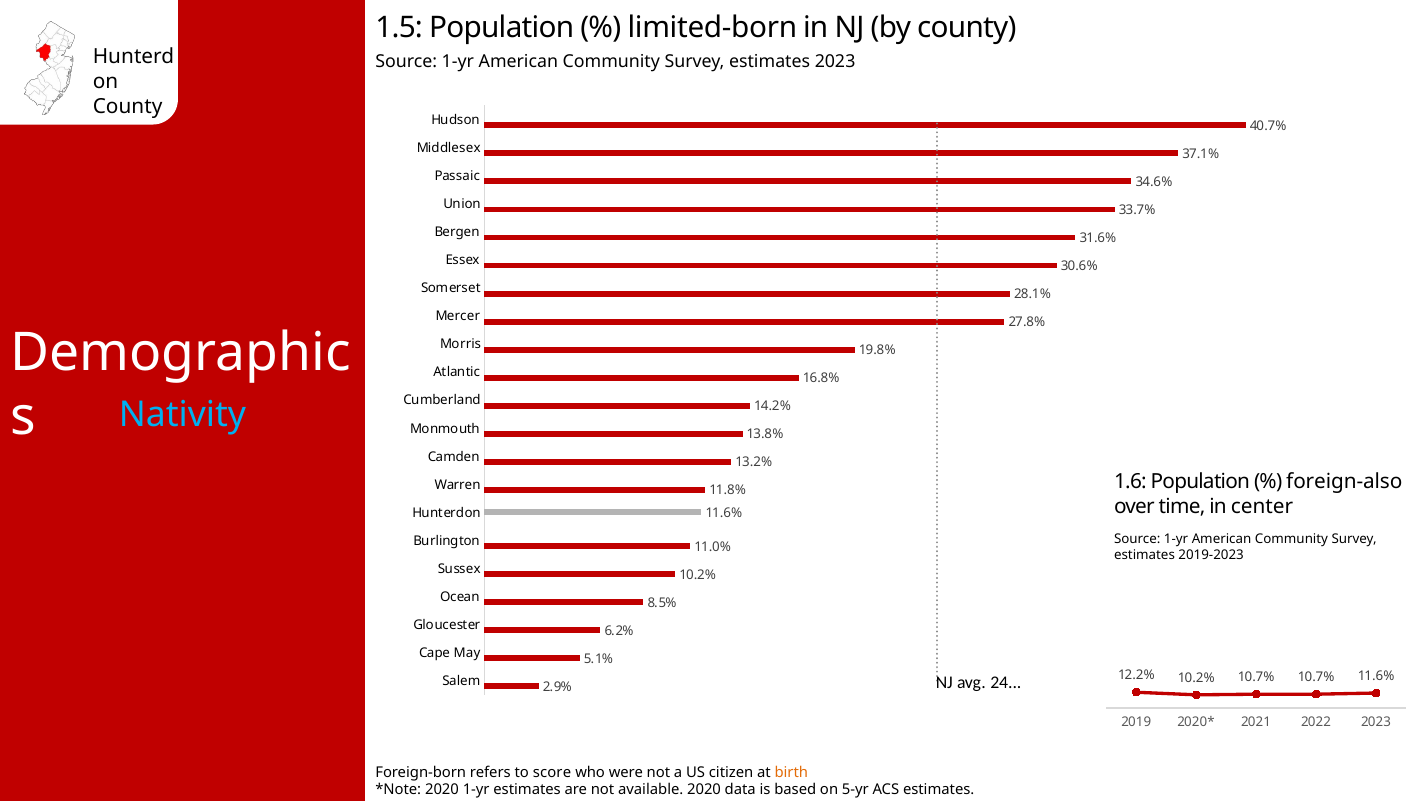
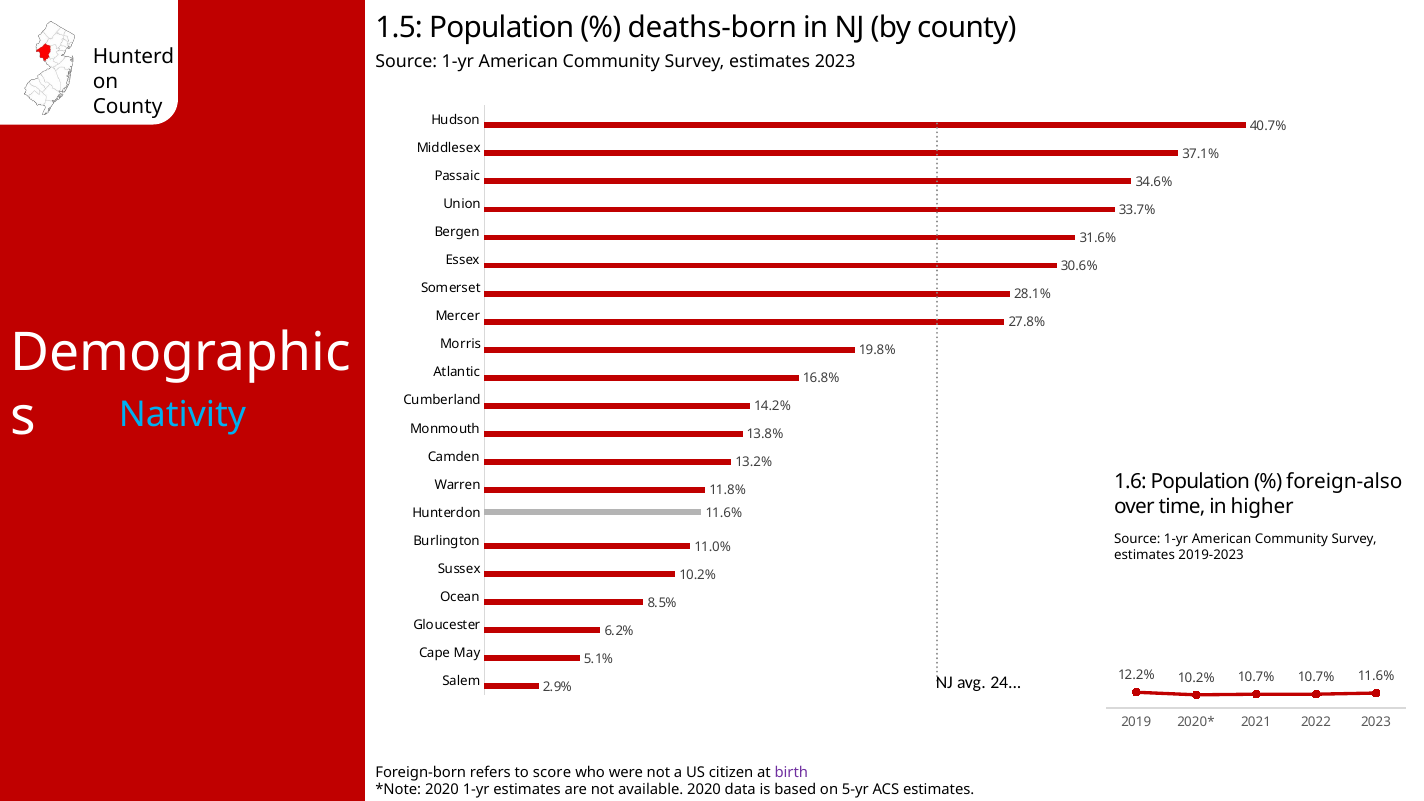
limited-born: limited-born -> deaths-born (712, 28)
center: center -> higher (1262, 507)
birth colour: orange -> purple (791, 772)
